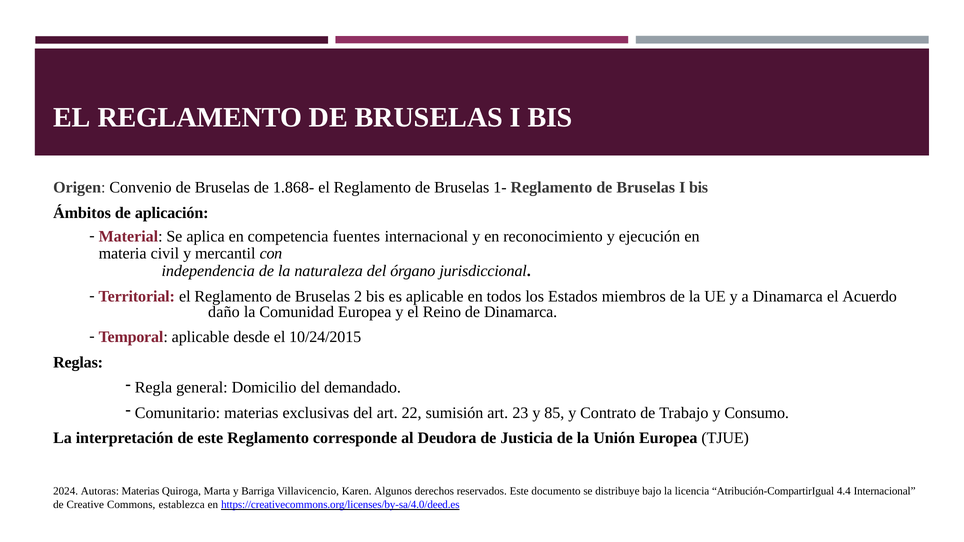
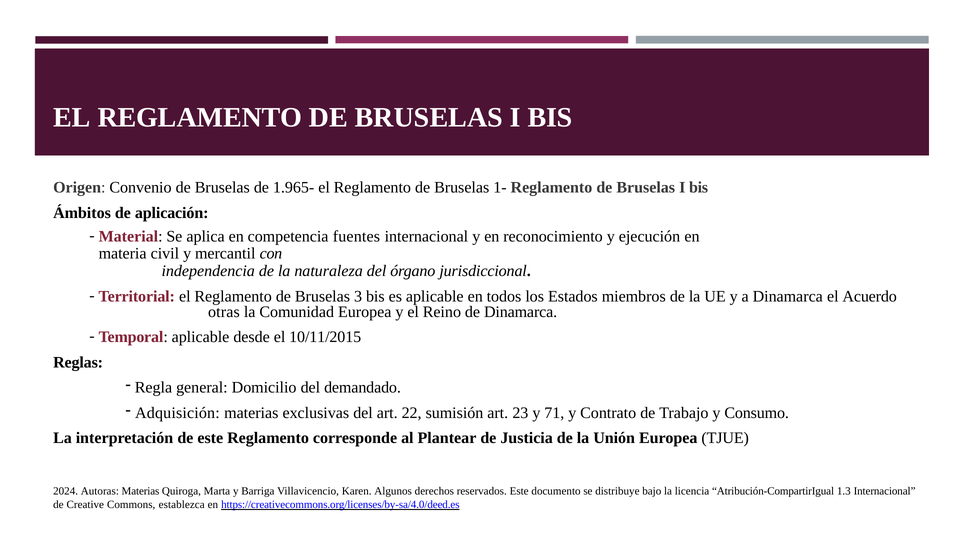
1.868-: 1.868- -> 1.965- (294, 188)
2: 2 -> 3 (358, 297)
daño: daño -> otras (224, 312)
10/24/2015: 10/24/2015 -> 10/11/2015 (325, 337)
Comunitario: Comunitario -> Adquisición (177, 413)
85: 85 -> 71 (554, 413)
Deudora: Deudora -> Plantear (447, 438)
4.4: 4.4 -> 1.3 (844, 492)
